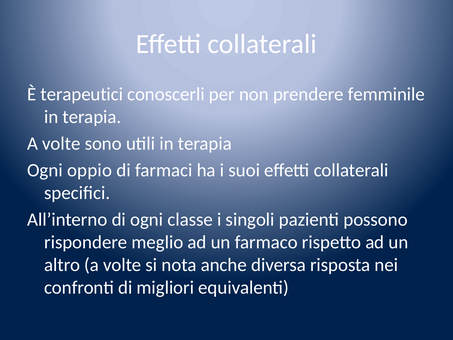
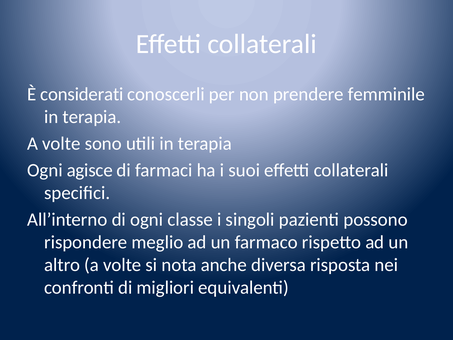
terapeutici: terapeutici -> considerati (82, 94)
oppio: oppio -> agisce (90, 170)
